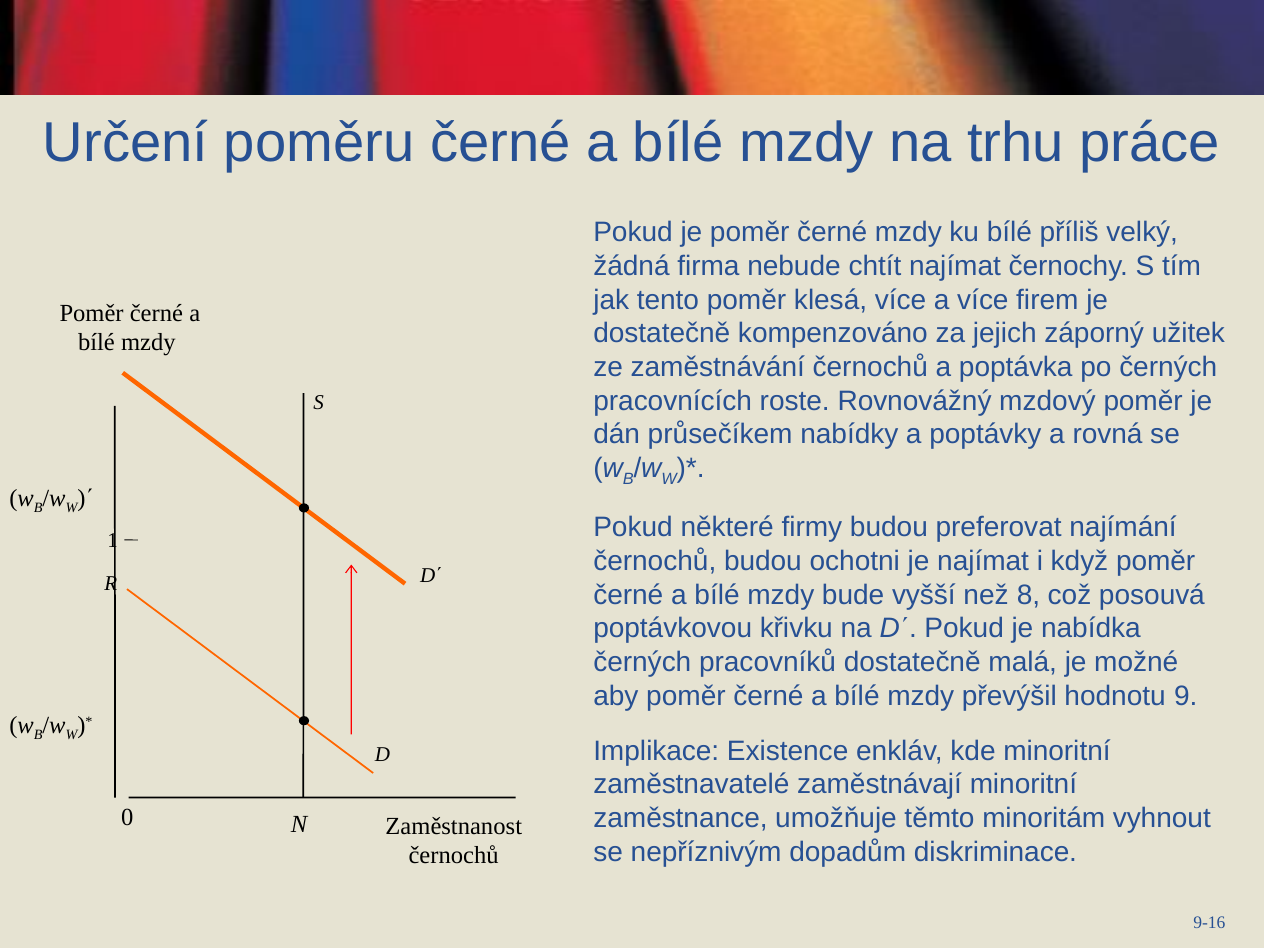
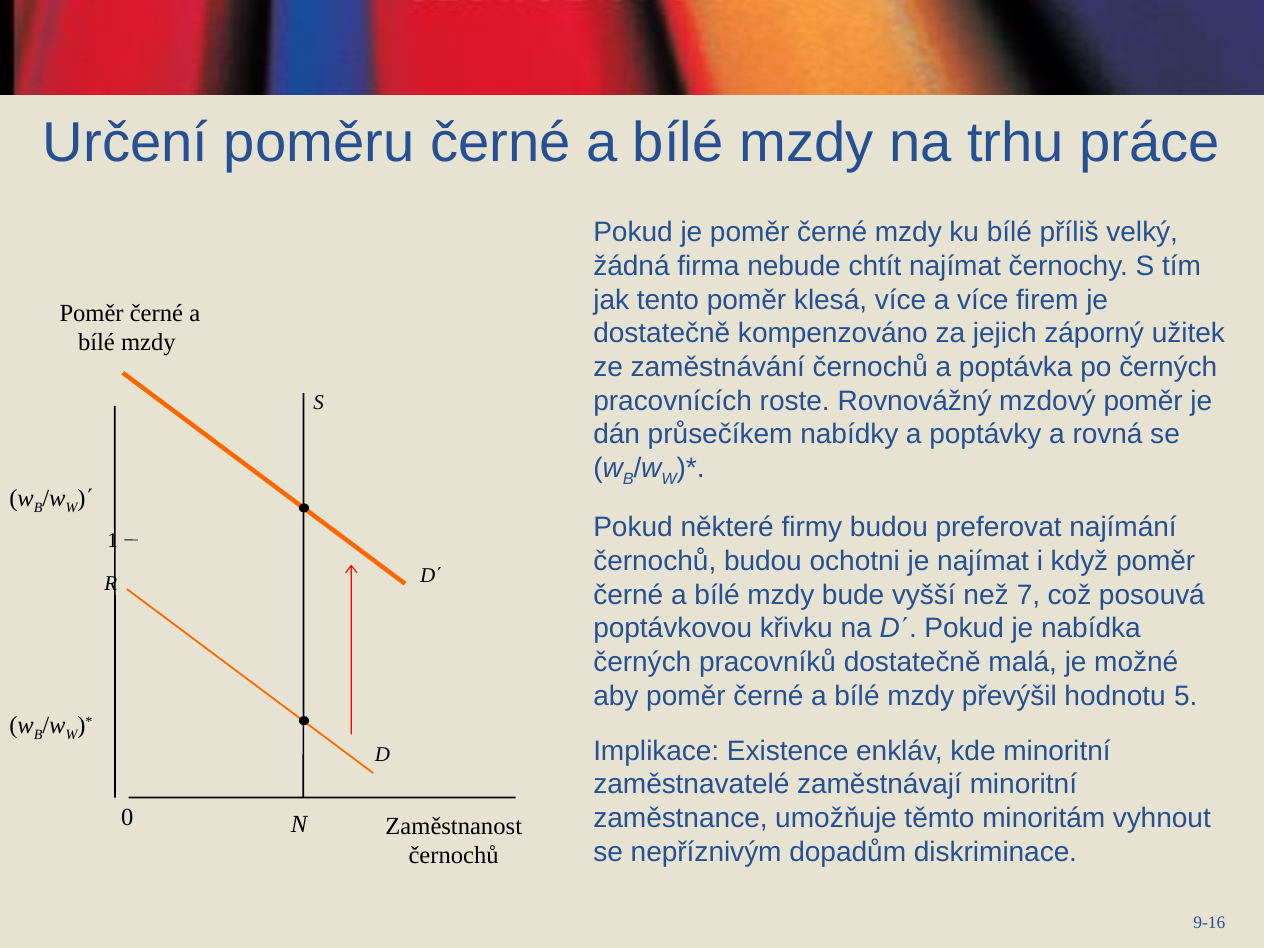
8: 8 -> 7 (1028, 595)
9: 9 -> 5 (1186, 696)
